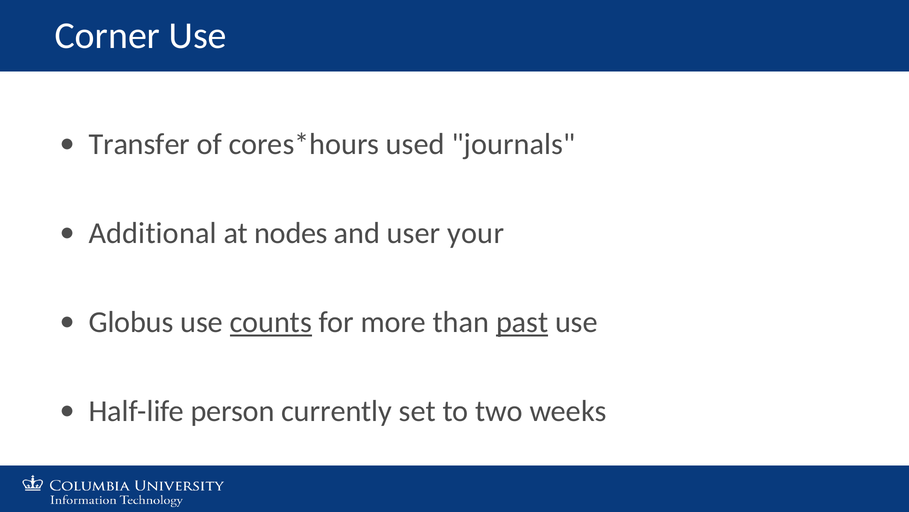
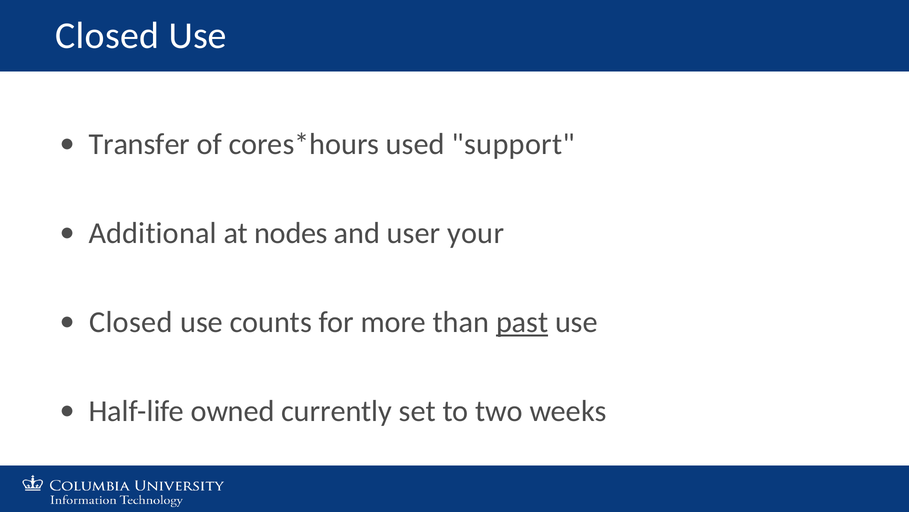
Corner: Corner -> Closed (107, 36)
journals: journals -> support (513, 144)
Globus: Globus -> Closed (131, 322)
counts underline: present -> none (271, 322)
person: person -> owned (233, 411)
